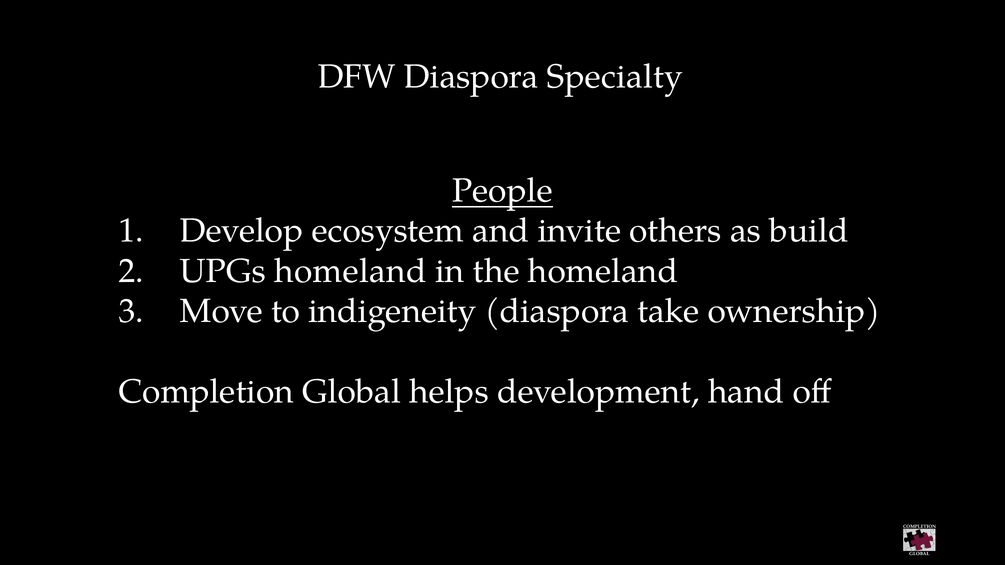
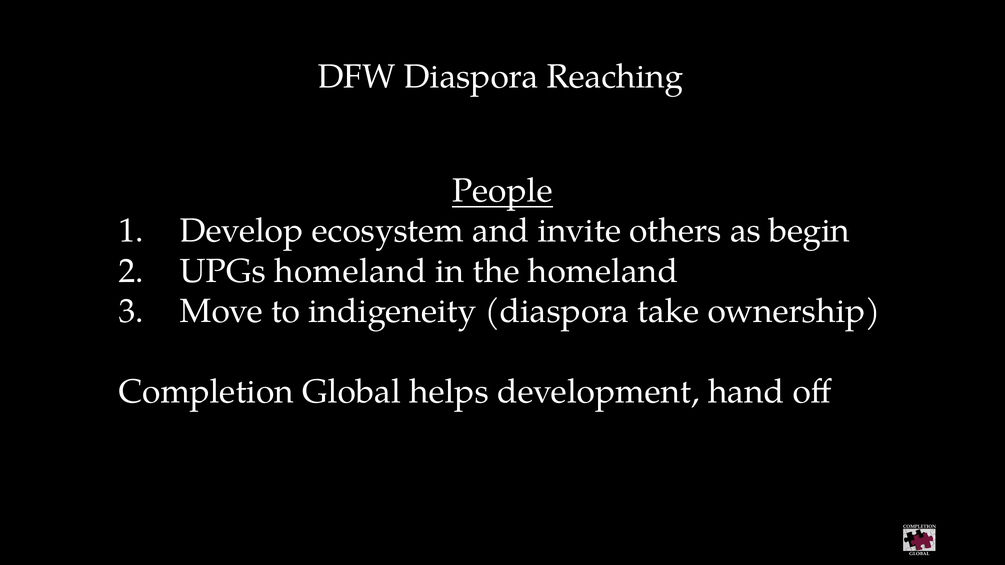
Specialty: Specialty -> Reaching (615, 77)
build: build -> begin (809, 231)
